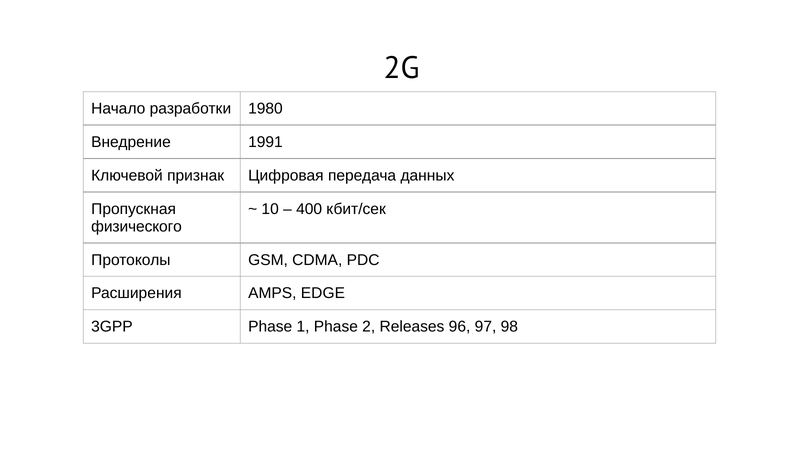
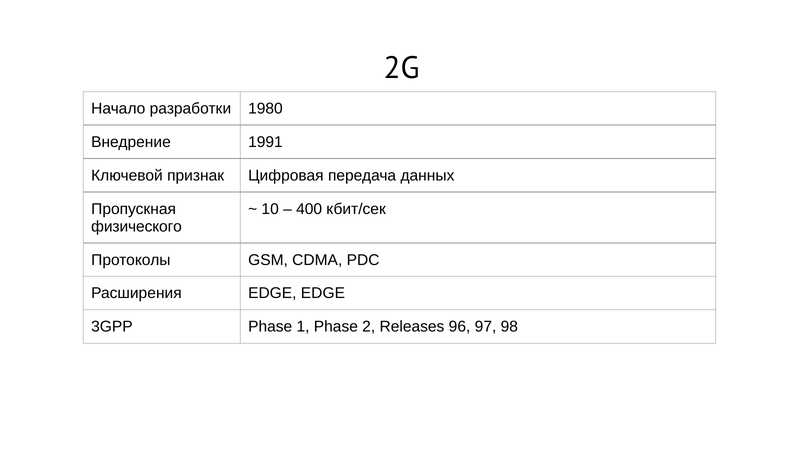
Расширения AMPS: AMPS -> EDGE (272, 293)
